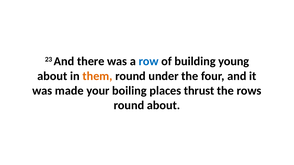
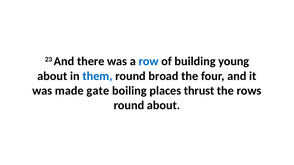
them colour: orange -> blue (97, 76)
under: under -> broad (164, 76)
your: your -> gate (98, 91)
